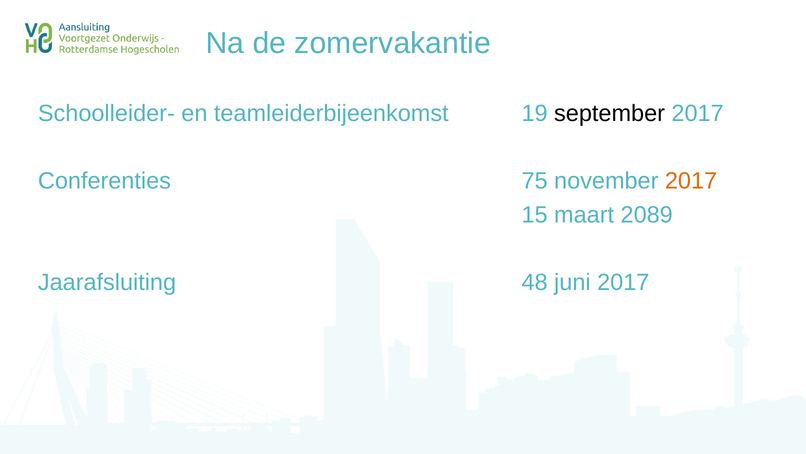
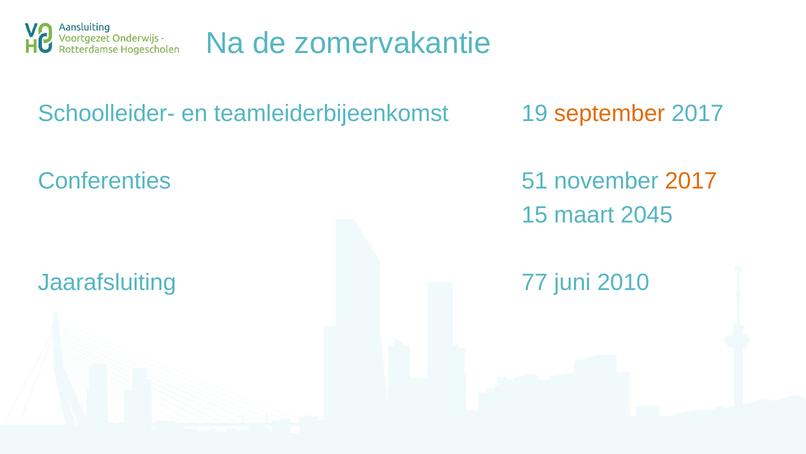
september colour: black -> orange (610, 113)
75: 75 -> 51 (535, 181)
2089: 2089 -> 2045 (647, 215)
48: 48 -> 77 (535, 282)
juni 2017: 2017 -> 2010 (623, 282)
